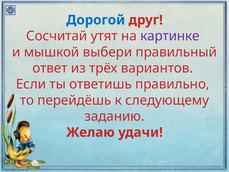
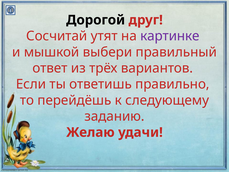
Дорогой colour: blue -> black (96, 20)
